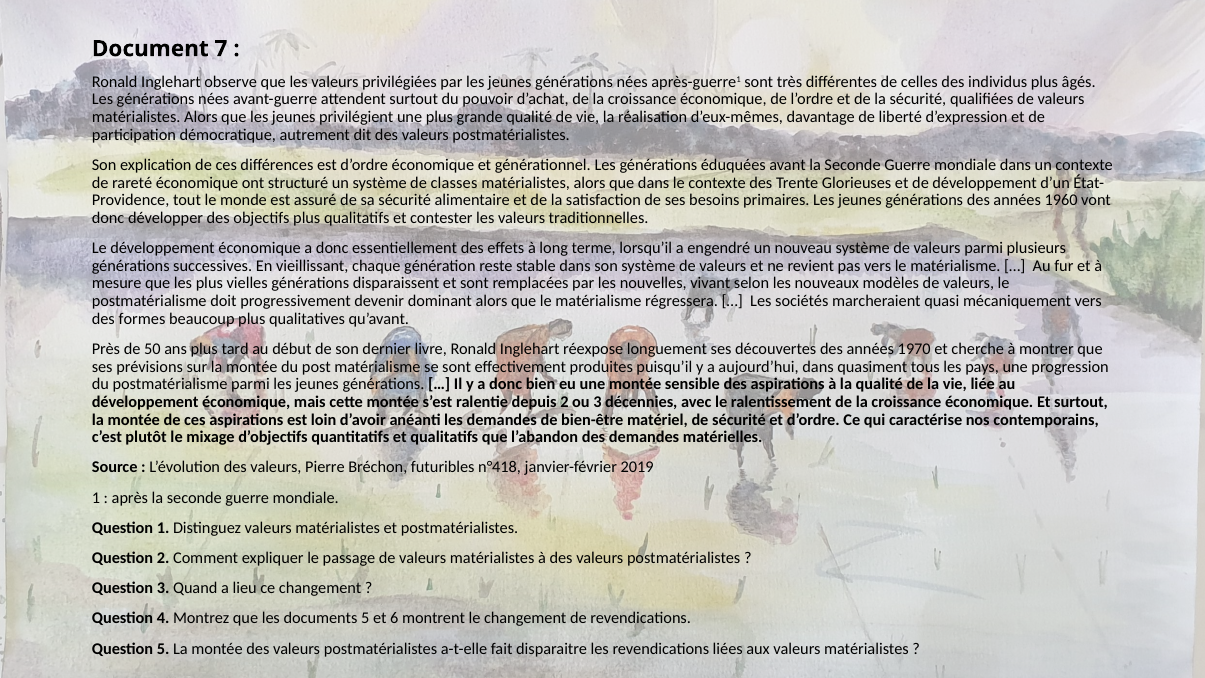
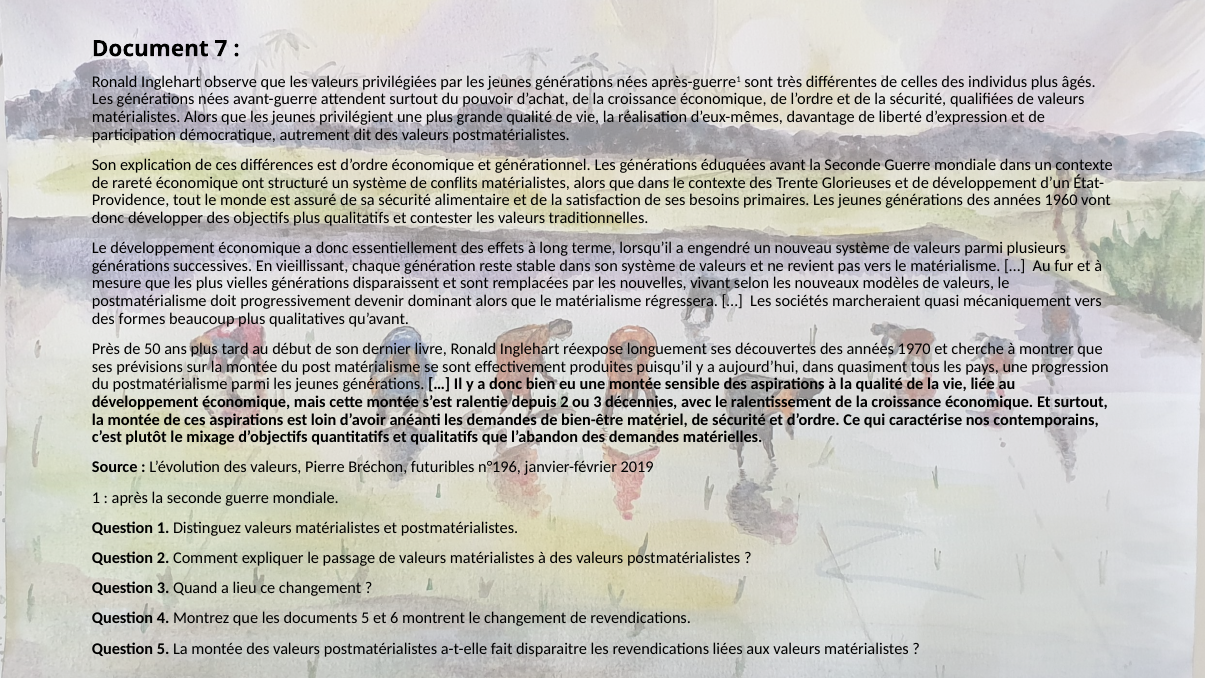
classes: classes -> conflits (454, 183)
n°418: n°418 -> n°196 (500, 467)
